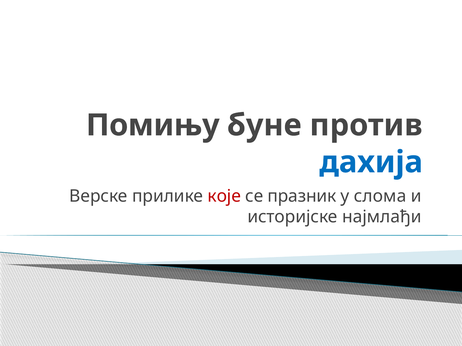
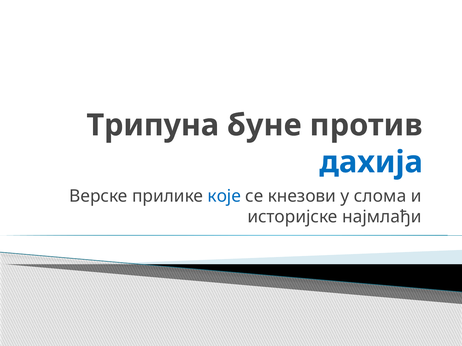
Помињу: Помињу -> Трипуна (153, 125)
које colour: red -> blue (224, 196)
празник: празник -> кнезови (302, 196)
